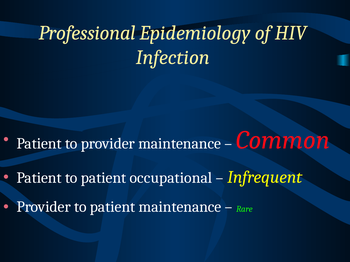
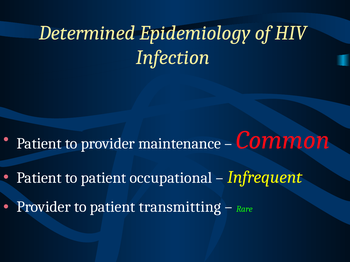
Professional: Professional -> Determined (87, 33)
patient maintenance: maintenance -> transmitting (180, 207)
